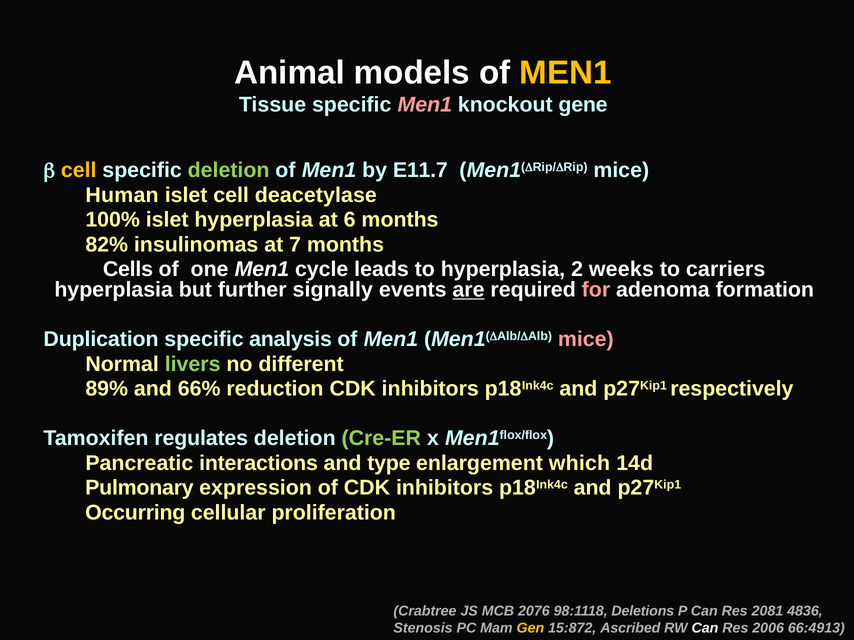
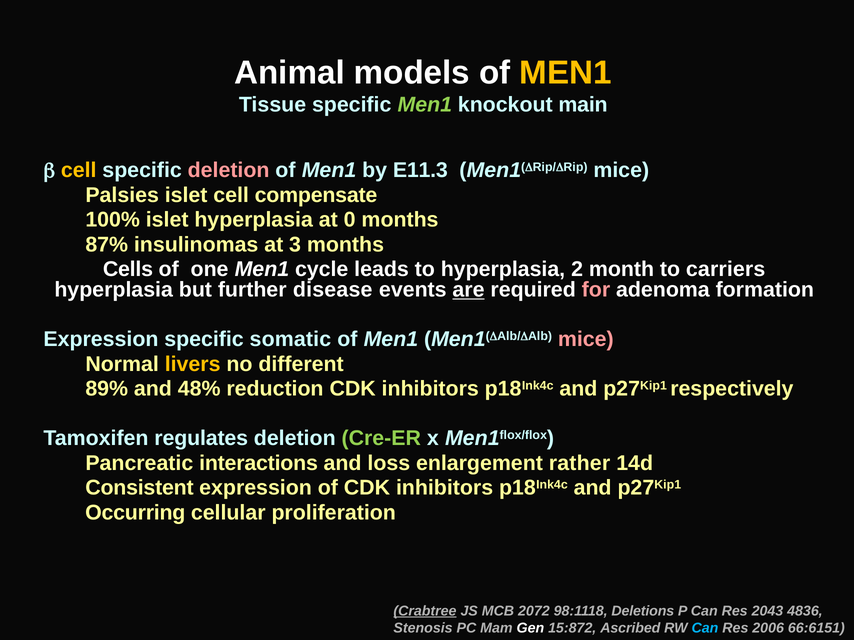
Men1 colour: pink -> light green (425, 105)
gene: gene -> main (583, 105)
deletion colour: light green -> pink (229, 171)
E11.7: E11.7 -> E11.3 (420, 171)
Human: Human -> Palsies (122, 195)
deacetylase: deacetylase -> compensate (316, 195)
6: 6 -> 0 (350, 220)
82%: 82% -> 87% (107, 245)
7: 7 -> 3 (295, 245)
weeks: weeks -> month (622, 270)
signally: signally -> disease (333, 290)
Duplication: Duplication -> Expression (101, 340)
analysis: analysis -> somatic (290, 340)
livers colour: light green -> yellow (193, 364)
66%: 66% -> 48% (199, 389)
type: type -> loss (389, 464)
which: which -> rather (579, 464)
Pulmonary: Pulmonary -> Consistent (139, 488)
Crabtree underline: none -> present (425, 611)
2076: 2076 -> 2072 (534, 611)
2081: 2081 -> 2043 (767, 611)
Gen colour: yellow -> white (530, 629)
Can colour: white -> light blue (705, 629)
66:4913: 66:4913 -> 66:6151 (816, 629)
